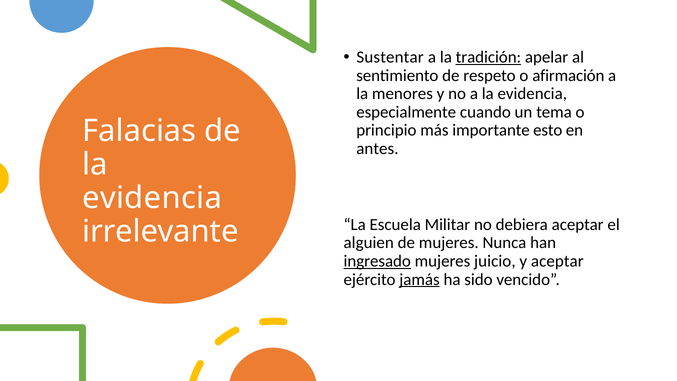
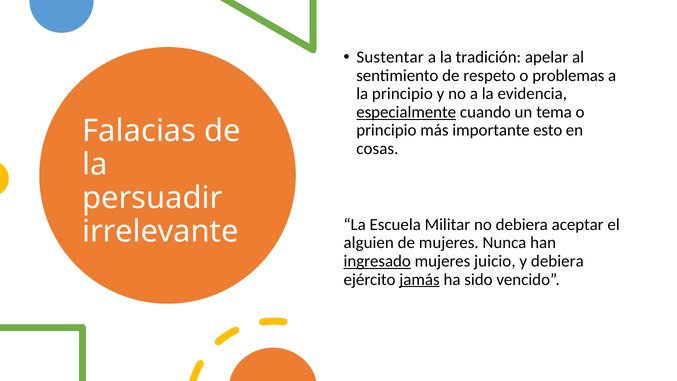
tradición underline: present -> none (488, 57)
afirmación: afirmación -> problemas (568, 75)
la menores: menores -> principio (402, 94)
especialmente underline: none -> present (406, 112)
antes: antes -> cosas (377, 149)
evidencia: evidencia -> persuadir (152, 198)
y aceptar: aceptar -> debiera (557, 261)
